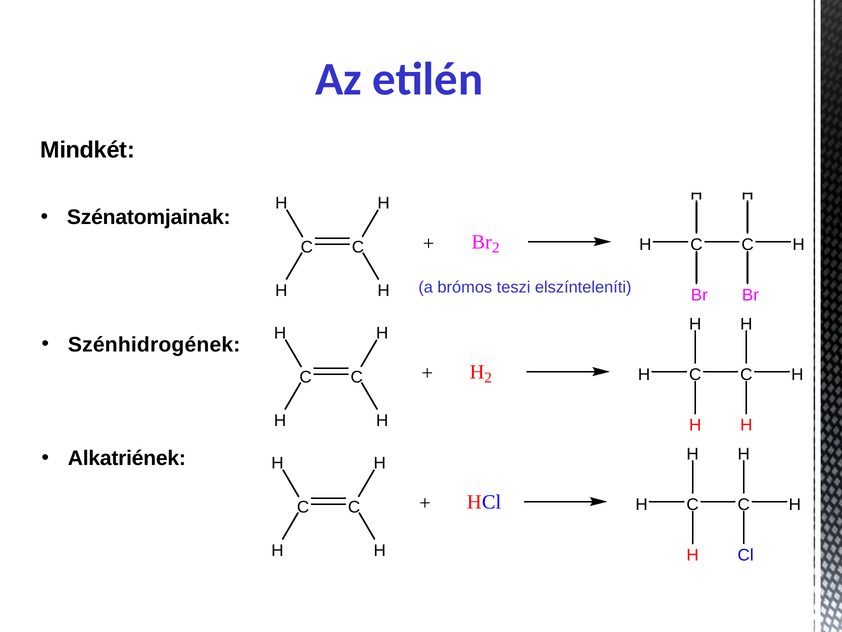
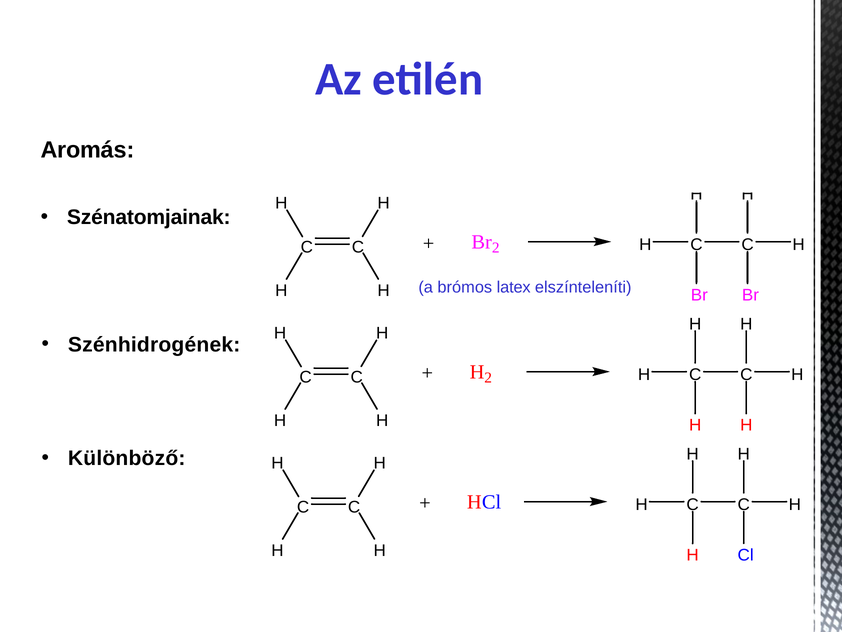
Mindkét: Mindkét -> Aromás (88, 150)
teszi: teszi -> latex (514, 287)
Alkatriének: Alkatriének -> Különböző (127, 458)
